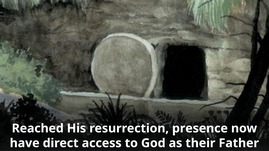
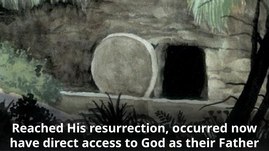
presence: presence -> occurred (200, 129)
